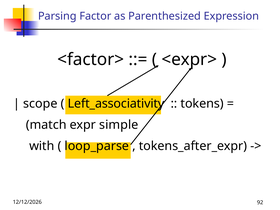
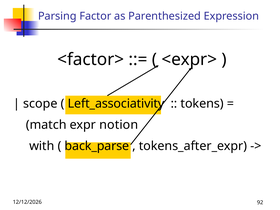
simple: simple -> notion (119, 125)
loop_parse: loop_parse -> back_parse (97, 146)
